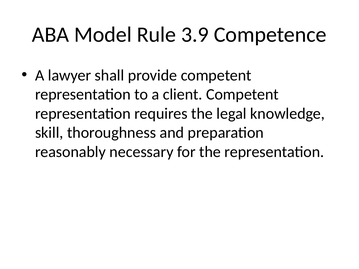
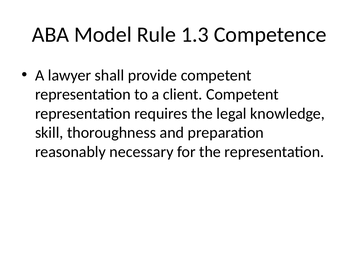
3.9: 3.9 -> 1.3 (195, 35)
